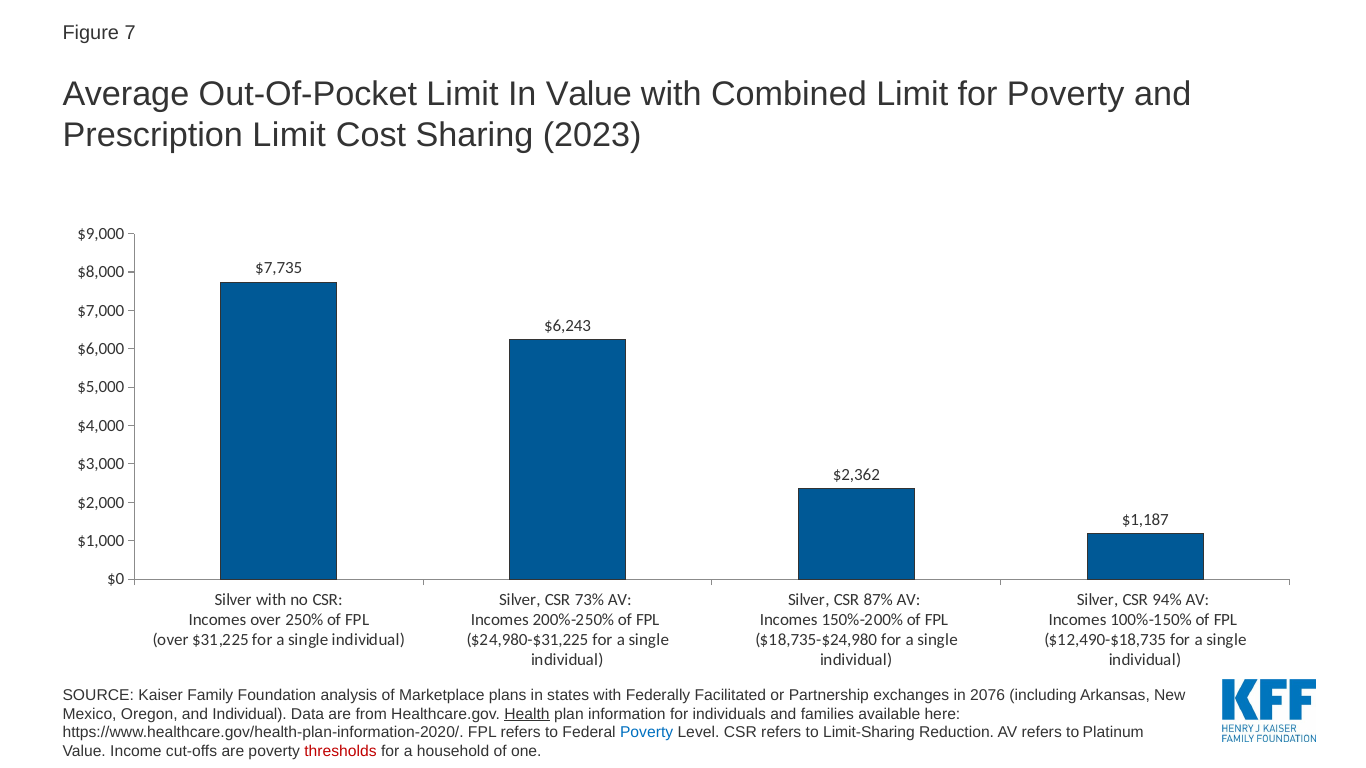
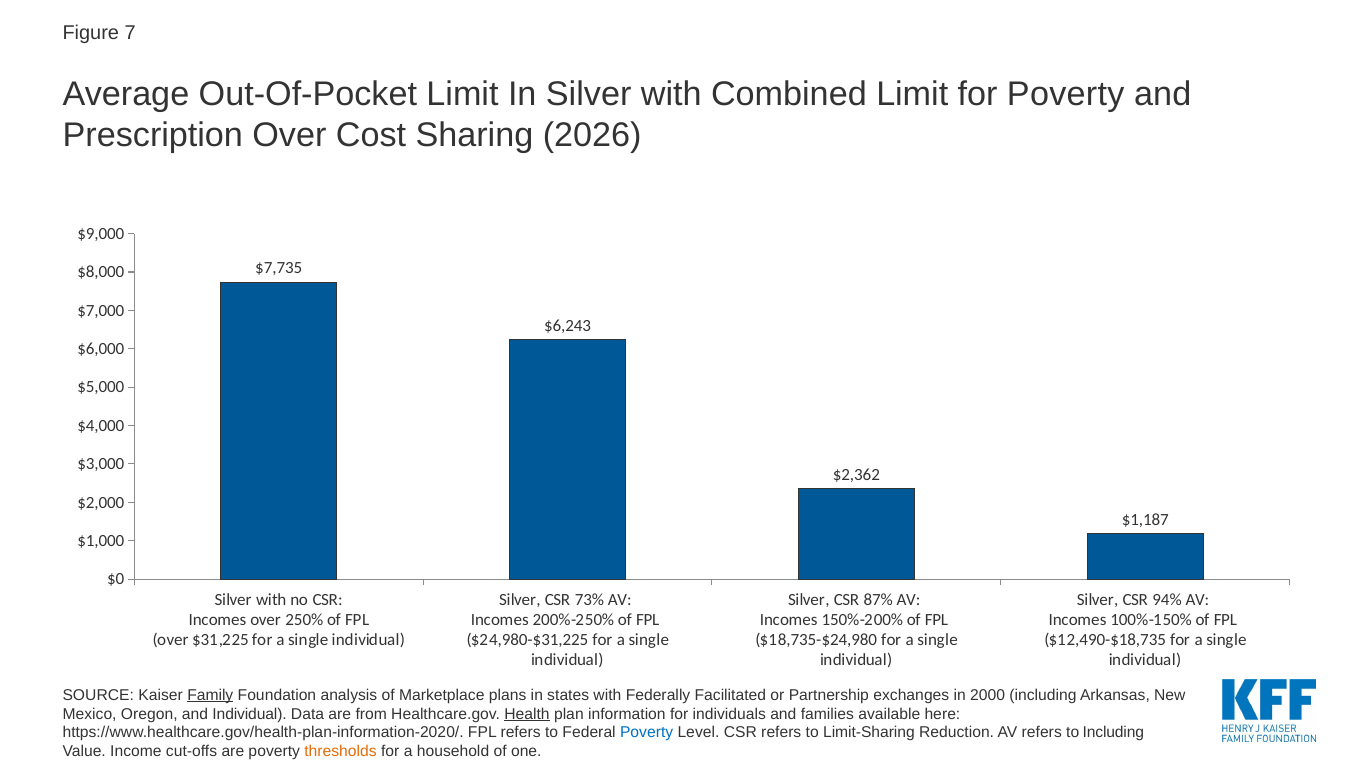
In Value: Value -> Silver (589, 94)
Prescription Limit: Limit -> Over (289, 135)
2023: 2023 -> 2026 (592, 135)
Family underline: none -> present (210, 696)
2076: 2076 -> 2000 (988, 696)
to Platinum: Platinum -> Including (1113, 733)
thresholds colour: red -> orange (341, 752)
